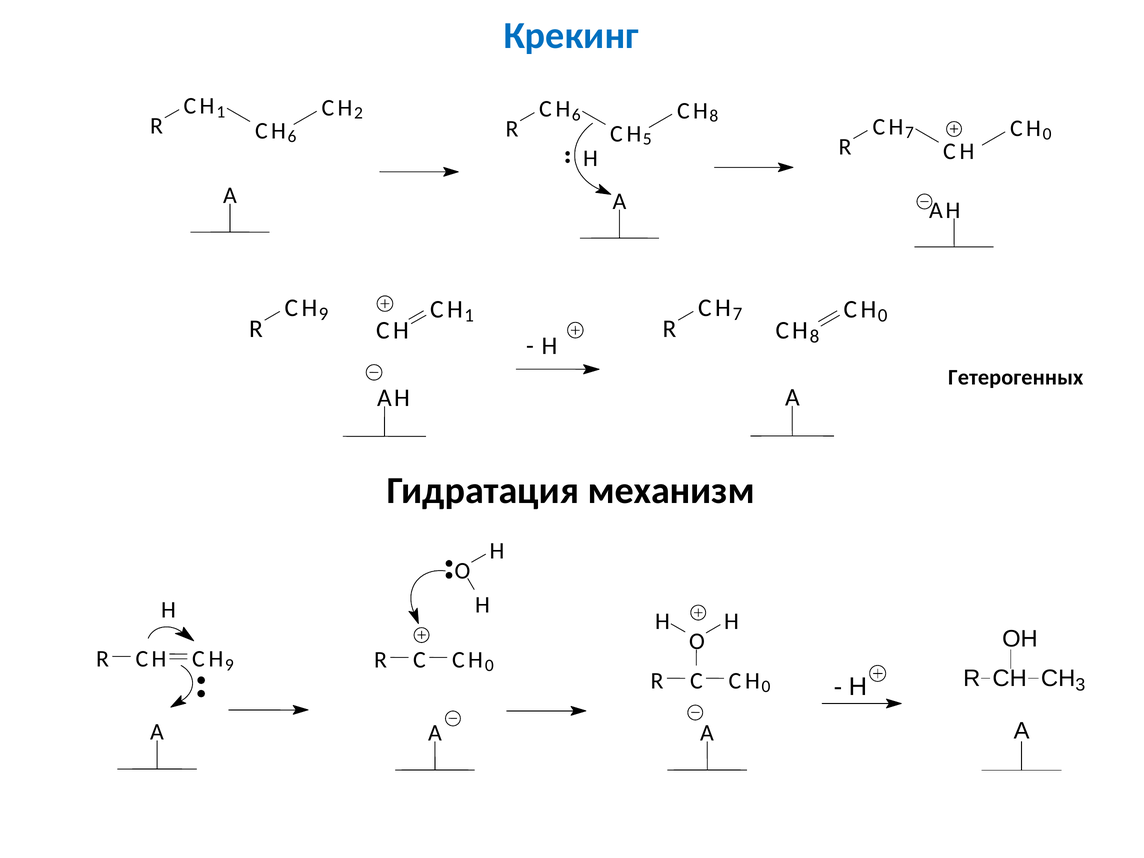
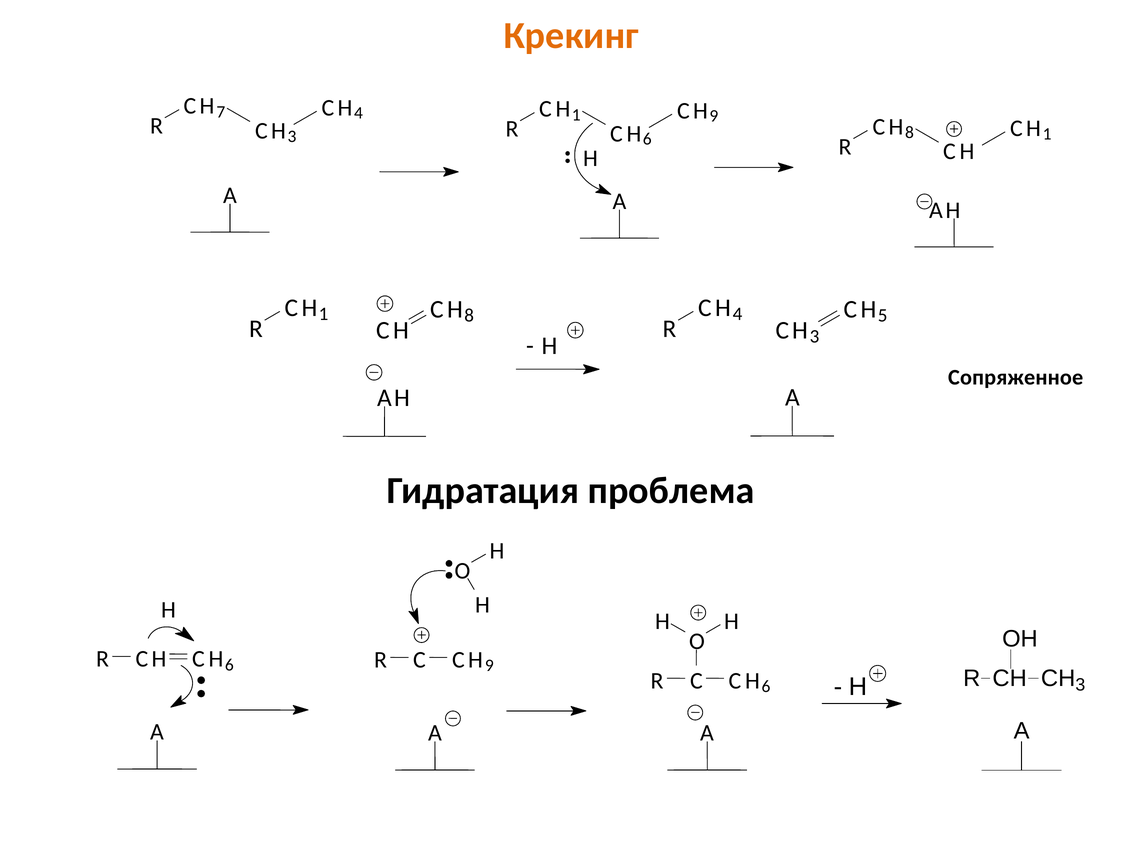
Крекинг colour: blue -> orange (571, 36)
1: 1 -> 7 (221, 112)
2: 2 -> 4 (359, 113)
6: 6 -> 1 (576, 115)
8: 8 -> 9 (714, 116)
7: 7 -> 8 (909, 132)
0: 0 -> 1 (1047, 134)
6: 6 -> 3 (292, 136)
5: 5 -> 6 (647, 139)
9: 9 -> 1 (324, 314)
7: 7 -> 4 (737, 314)
1: 1 -> 8 (469, 316)
0: 0 -> 5 (883, 316)
8: 8 -> 3 (815, 336)
Гетерогенных: Гетерогенных -> Сопряженное (1016, 377)
механизм: механизм -> проблема (671, 491)
9: 9 -> 6 (229, 665)
0: 0 -> 9 (489, 666)
0: 0 -> 6 (766, 687)
